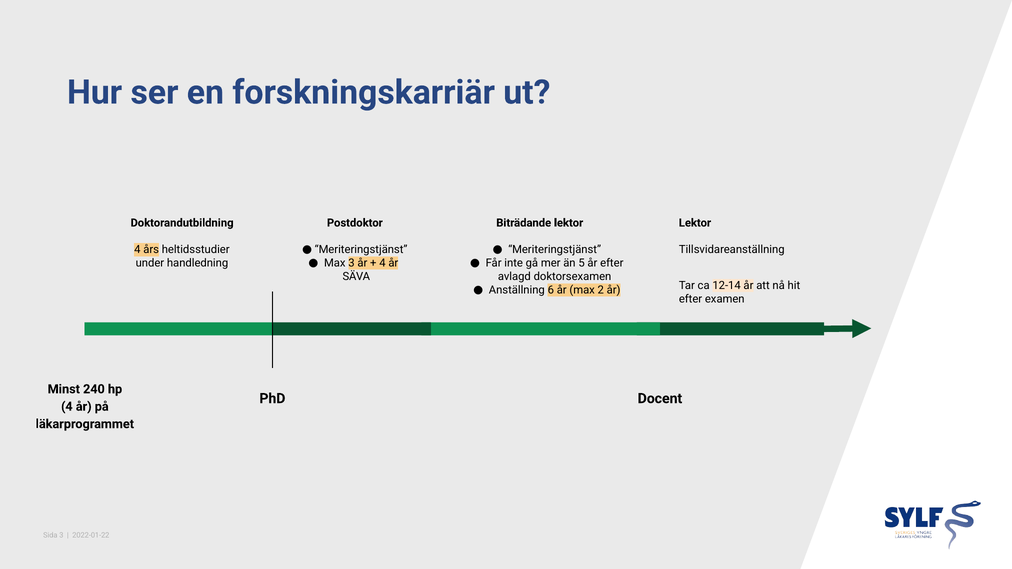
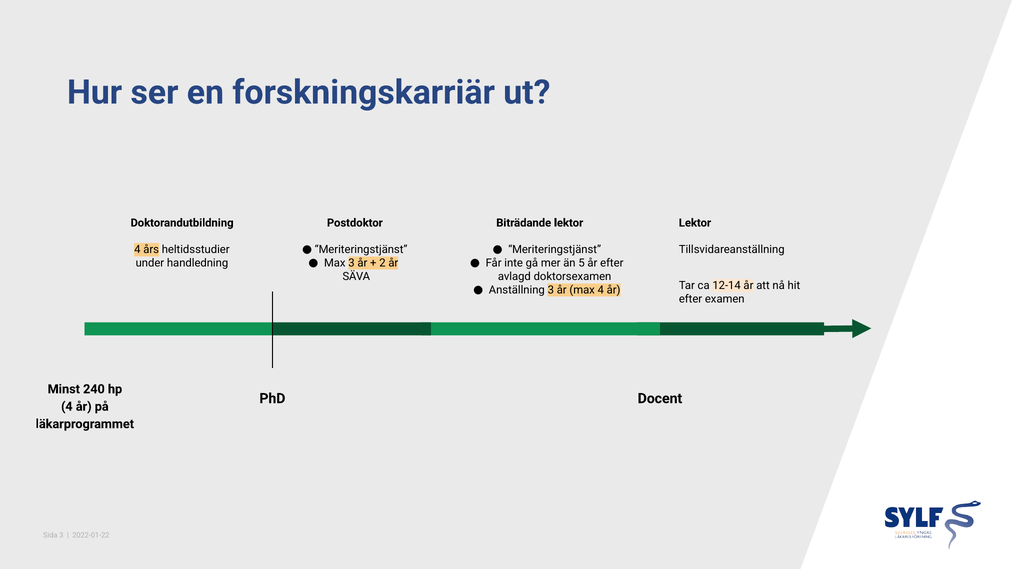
4: 4 -> 2 (382, 263)
Anställning 6: 6 -> 3 (551, 290)
max 2: 2 -> 4 (601, 290)
